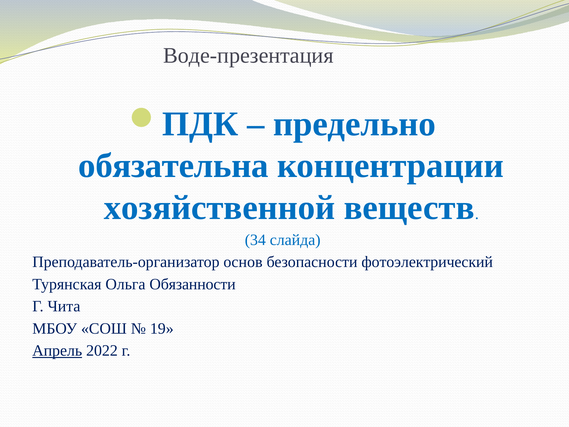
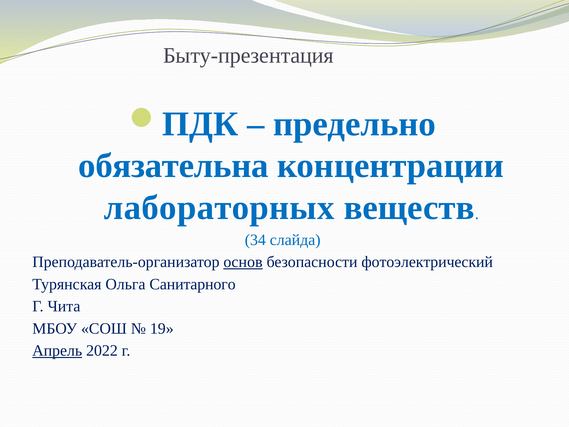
Воде-презентация: Воде-презентация -> Быту-презентация (248, 56)
хозяйственной: хозяйственной -> лабораторных (219, 208)
основ underline: none -> present (243, 262)
Обязанности: Обязанности -> Санитарного (193, 284)
